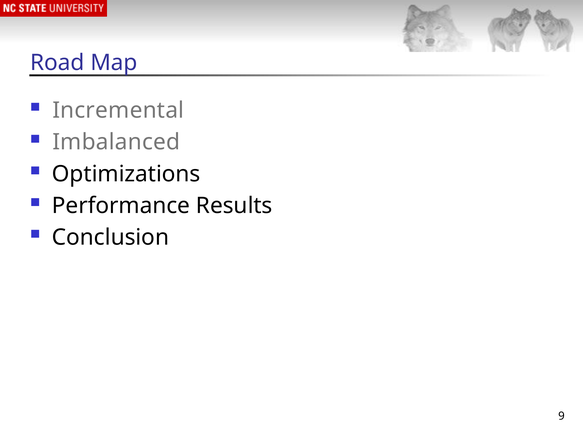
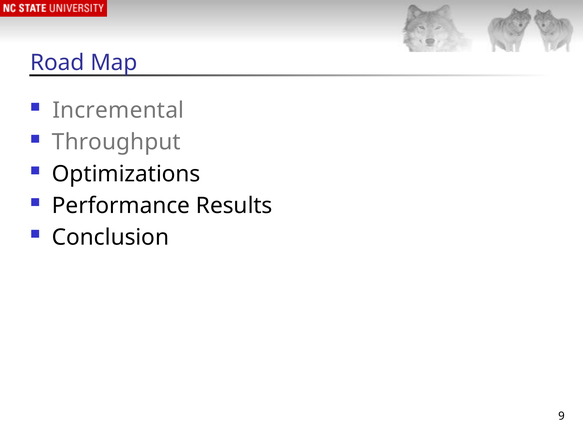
Imbalanced: Imbalanced -> Throughput (116, 142)
